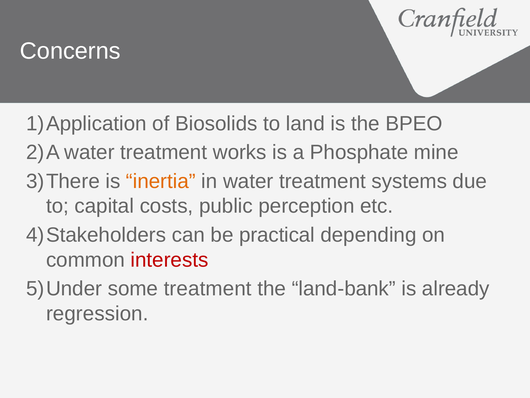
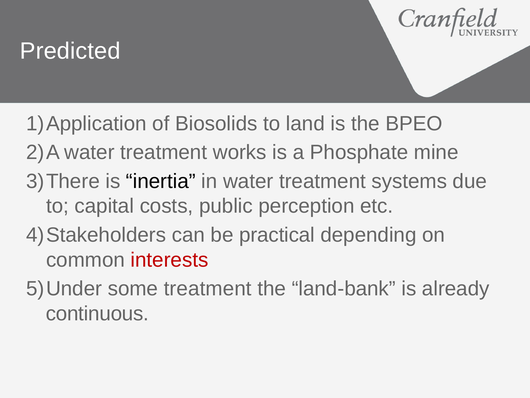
Concerns: Concerns -> Predicted (70, 51)
inertia colour: orange -> black (161, 181)
regression: regression -> continuous (97, 313)
